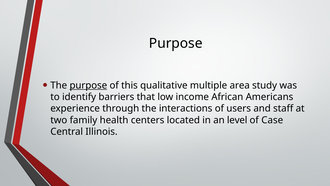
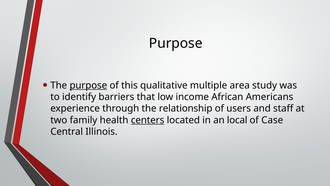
interactions: interactions -> relationship (186, 108)
centers underline: none -> present (148, 120)
level: level -> local (237, 120)
